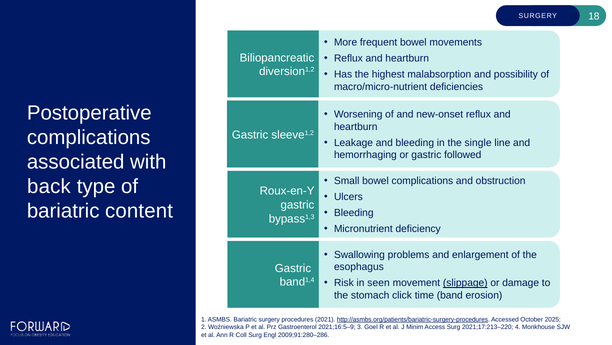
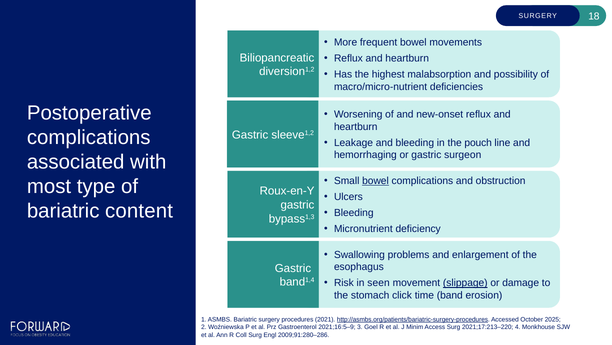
single: single -> pouch (478, 142)
followed: followed -> surgeon (463, 155)
bowel underline: none -> present (375, 180)
back: back -> most (49, 186)
